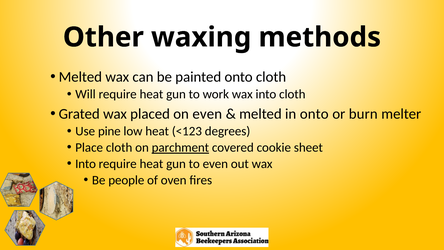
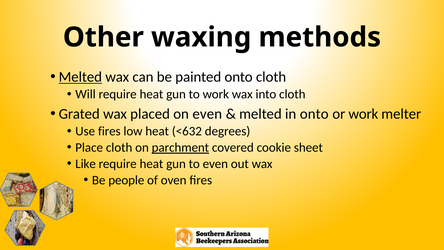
Melted underline: none -> present (80, 77)
or burn: burn -> work (363, 114)
Use pine: pine -> fires (109, 131)
<123: <123 -> <632 (187, 131)
Into: Into -> Like (86, 164)
